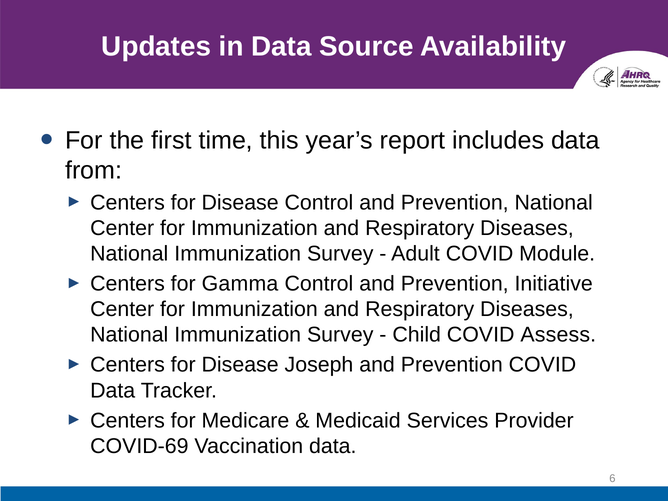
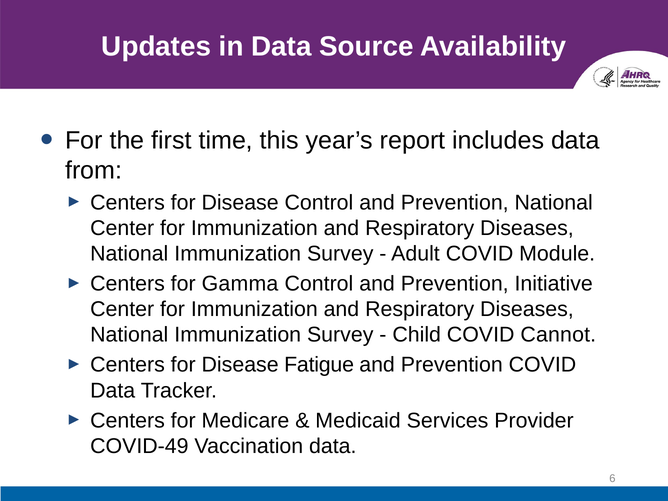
Assess: Assess -> Cannot (558, 335)
Joseph: Joseph -> Fatigue (319, 365)
COVID-69: COVID-69 -> COVID-49 (139, 446)
